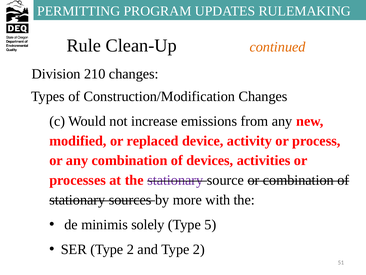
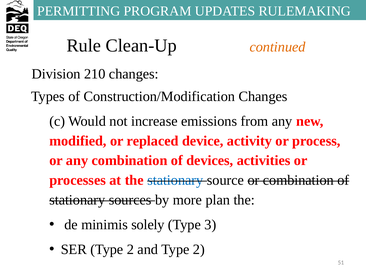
stationary colour: purple -> blue (175, 180)
with: with -> plan (218, 200)
5: 5 -> 3 (210, 224)
